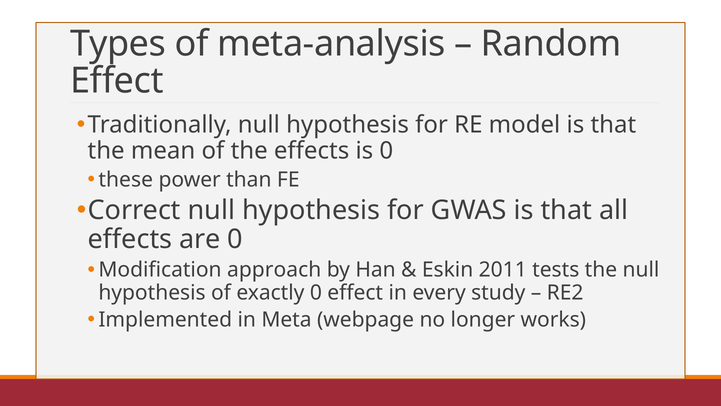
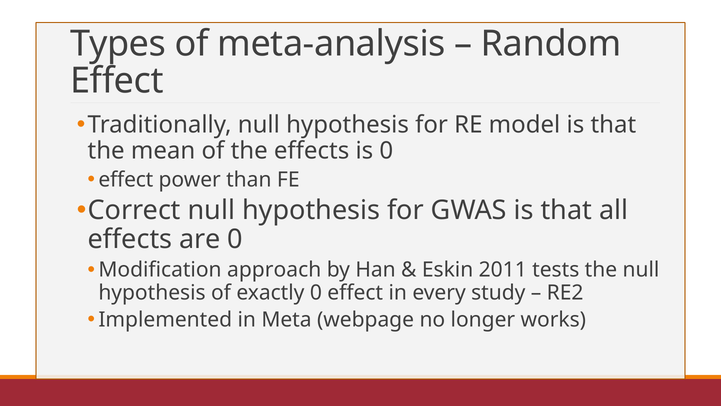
these: these -> effect (126, 180)
